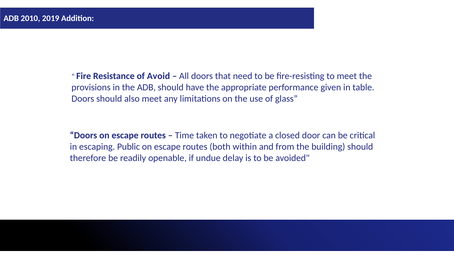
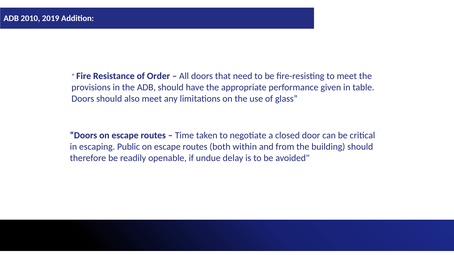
Avoid: Avoid -> Order (159, 76)
